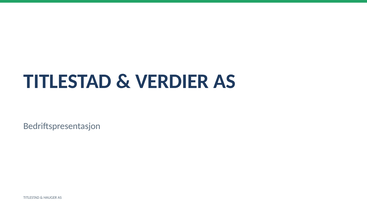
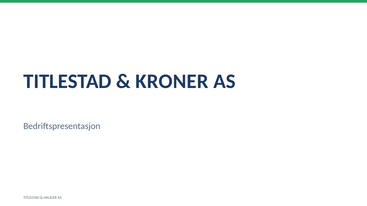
VERDIER: VERDIER -> KRONER (172, 81)
